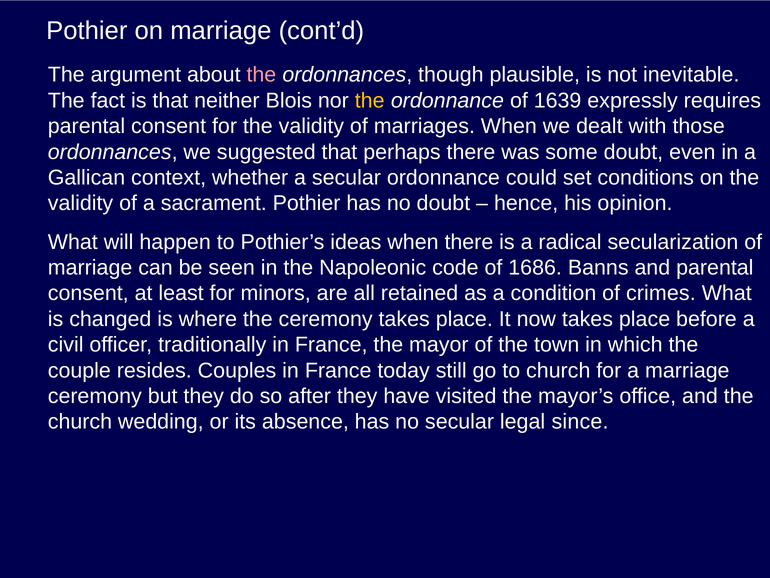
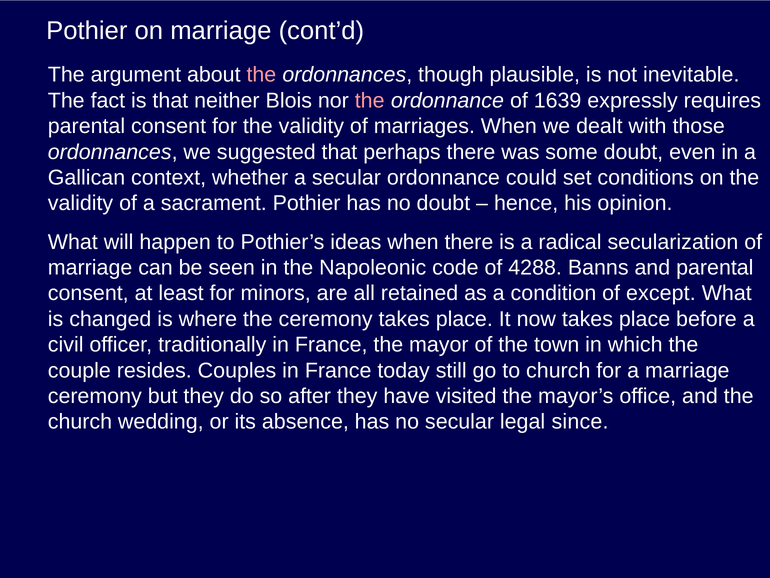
the colour: yellow -> pink (370, 101)
1686: 1686 -> 4288 (535, 267)
crimes: crimes -> except (661, 293)
